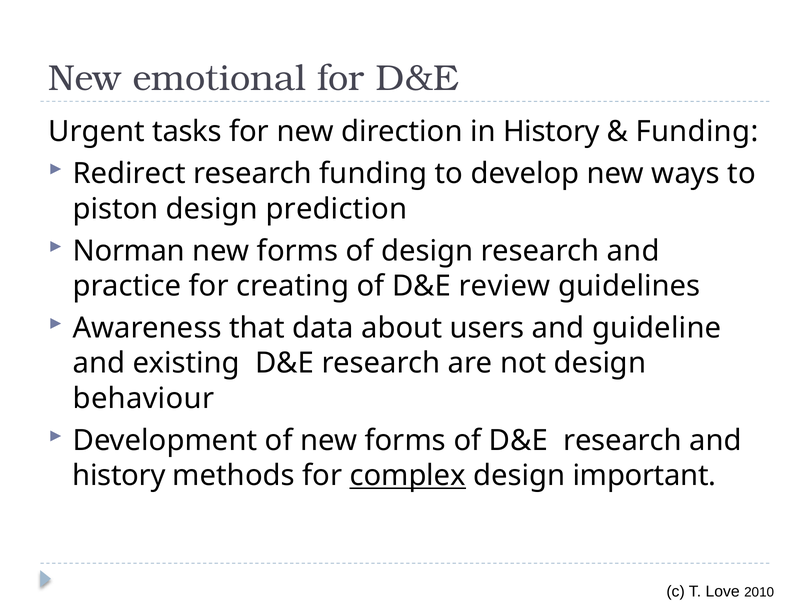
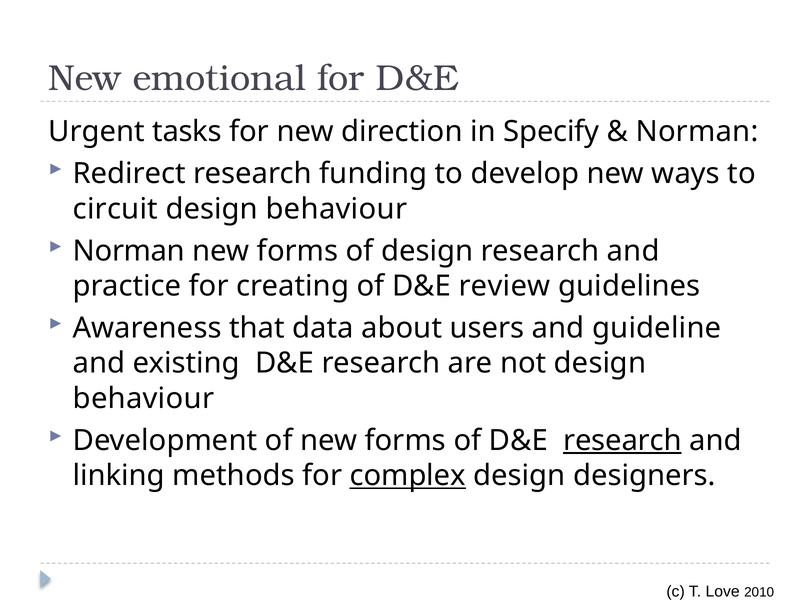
in History: History -> Specify (551, 132)
Funding: Funding -> Norman (697, 132)
piston: piston -> circuit (115, 209)
prediction: prediction -> behaviour (336, 209)
research underline: none -> present (623, 440)
history: history -> linking (119, 475)
important: important -> designers (644, 475)
